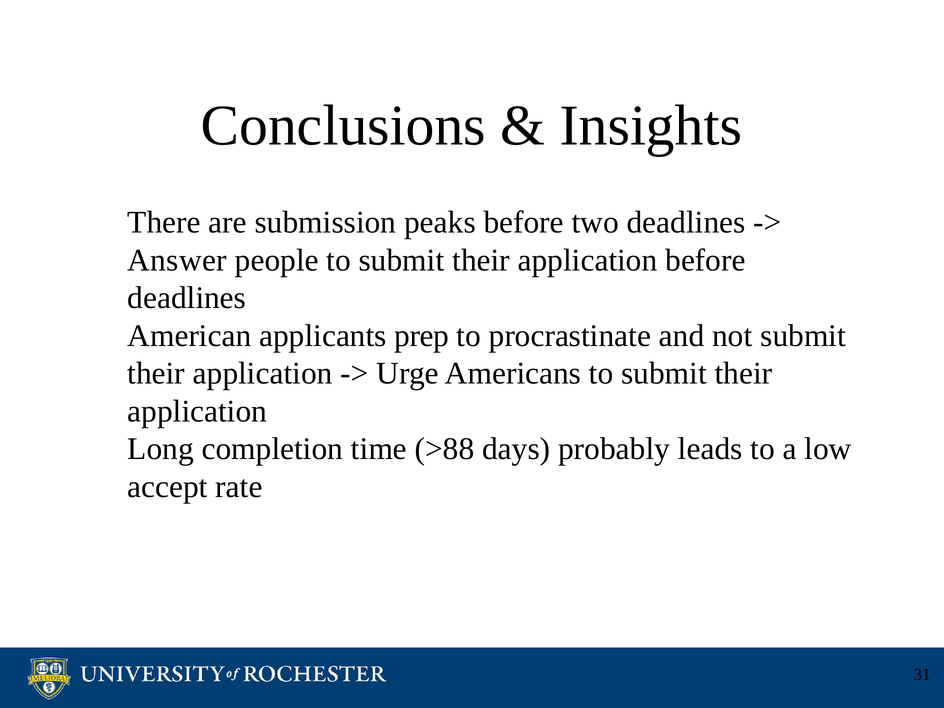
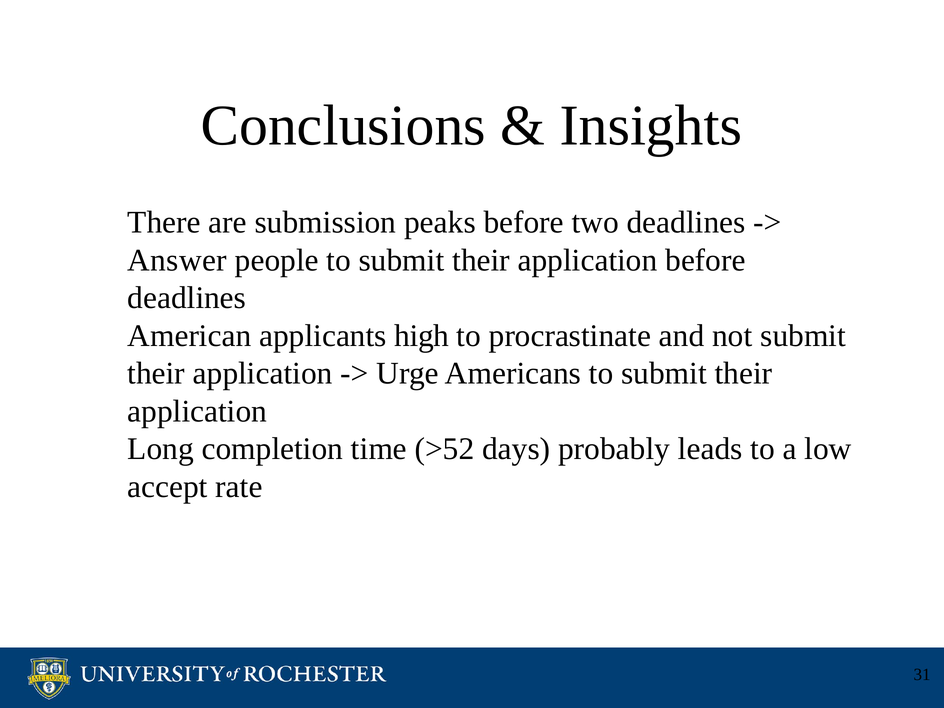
prep: prep -> high (422, 336)
>88: >88 -> >52 (445, 449)
